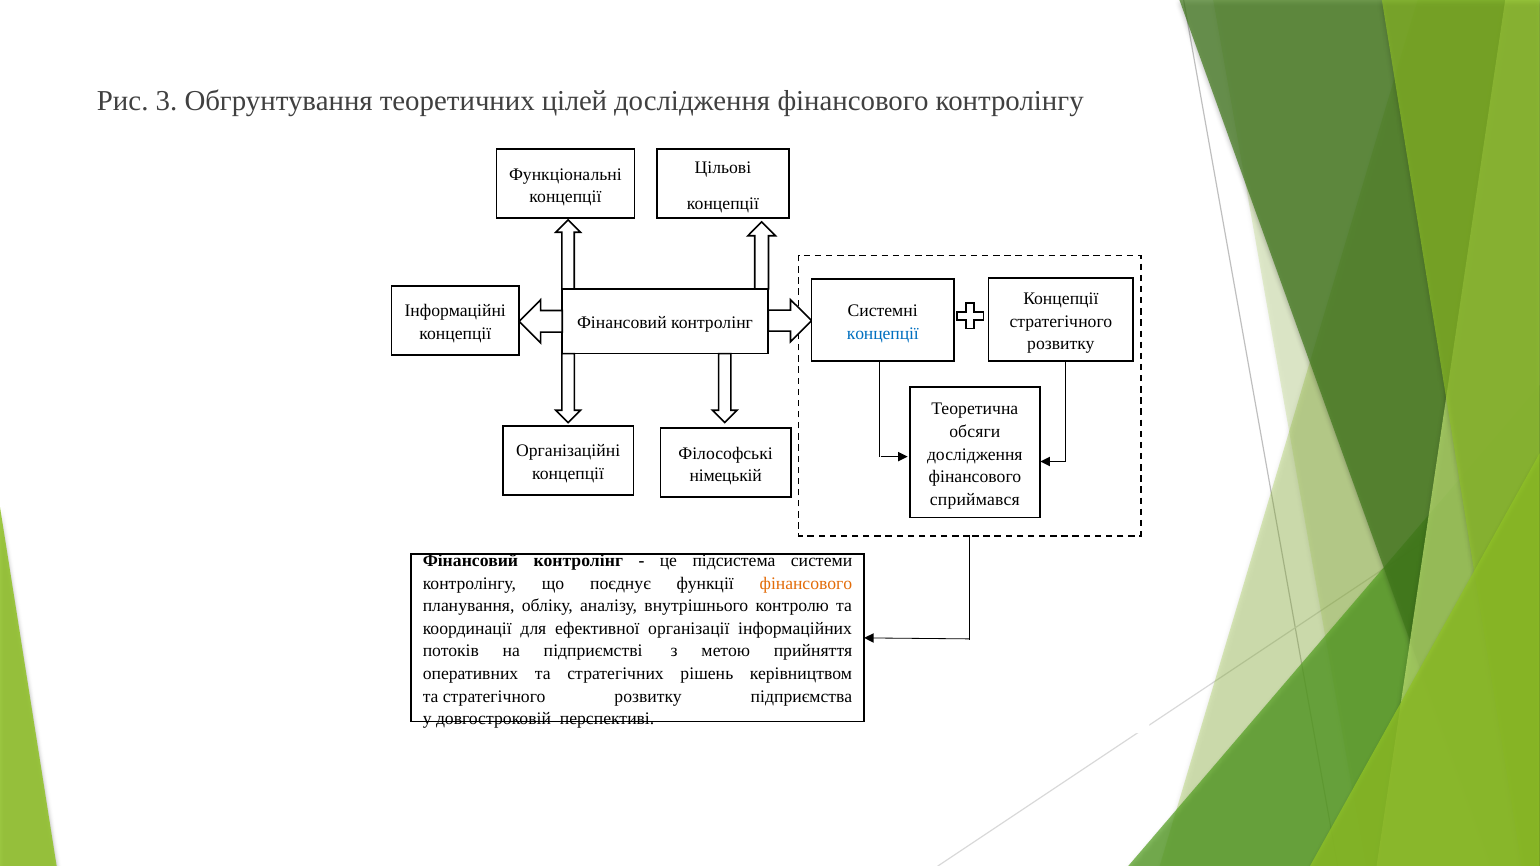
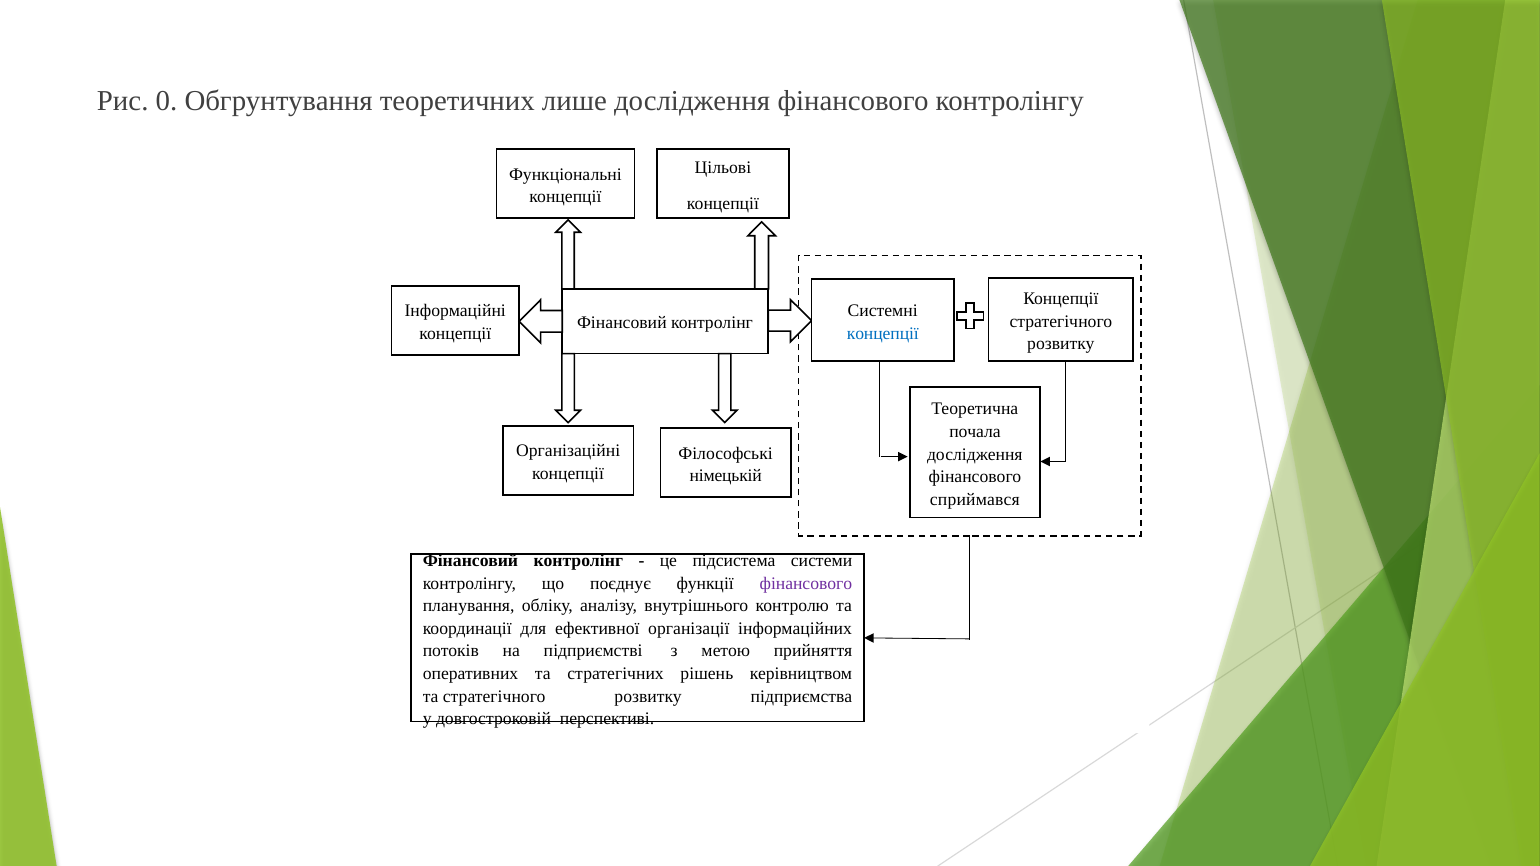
3: 3 -> 0 (166, 101)
цілей: цілей -> лише (574, 101)
обсяги: обсяги -> почала (975, 432)
фінансового colour: orange -> purple (806, 583)
